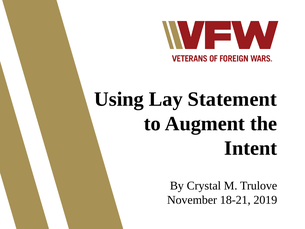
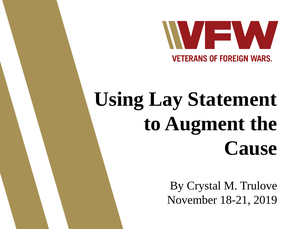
Intent: Intent -> Cause (251, 148)
